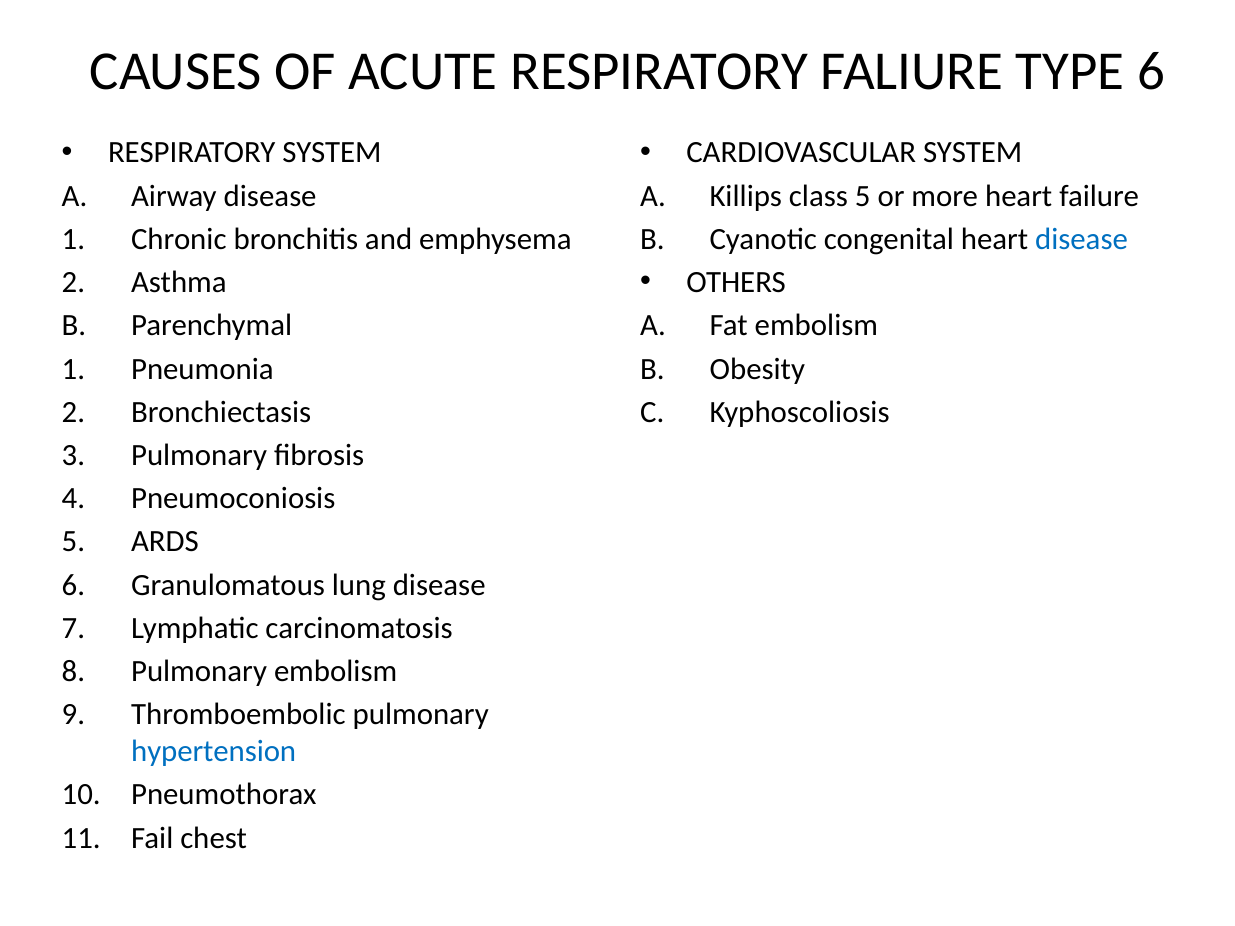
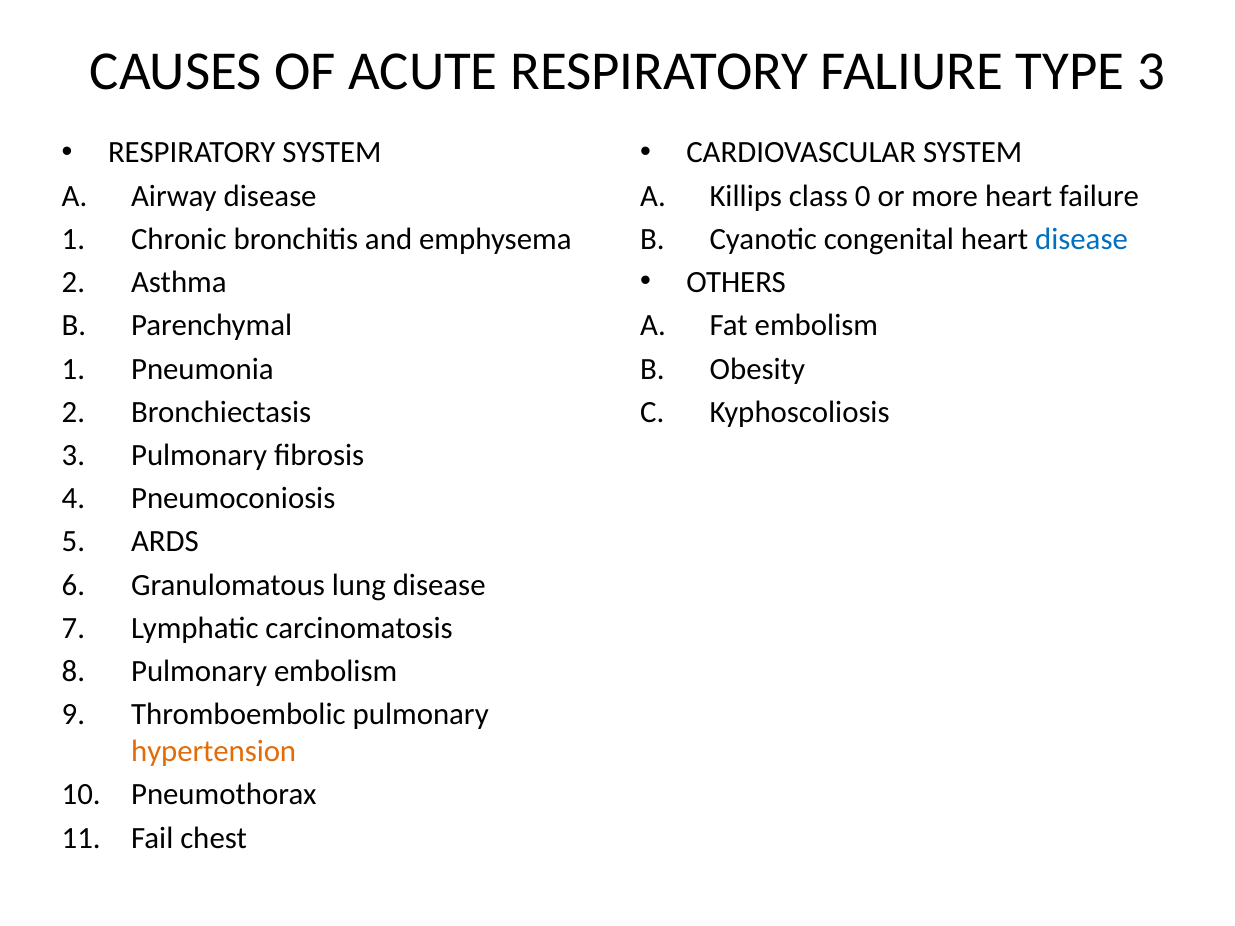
TYPE 6: 6 -> 3 (1151, 71)
class 5: 5 -> 0 (863, 196)
hypertension colour: blue -> orange (214, 752)
